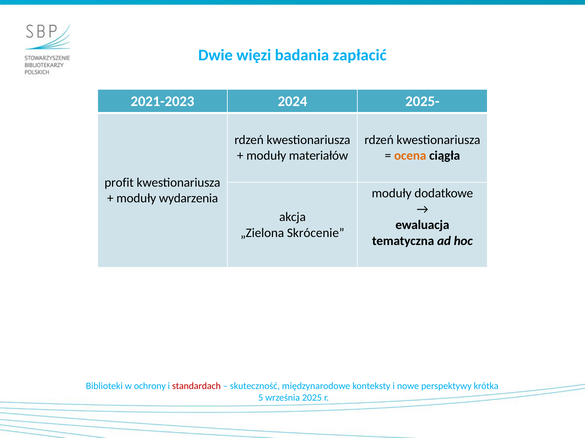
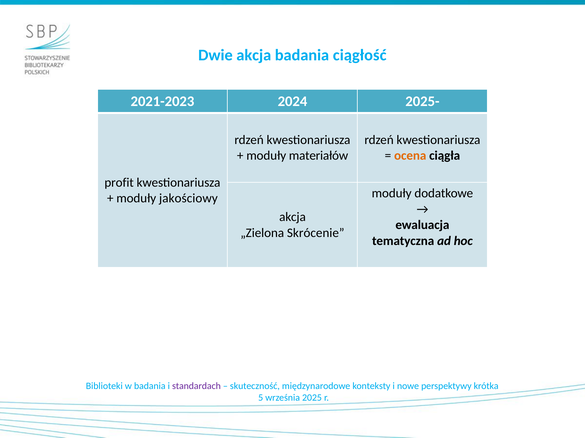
Dwie więzi: więzi -> akcja (254, 55)
zapłacić: zapłacić -> ciągłość (360, 55)
wydarzenia: wydarzenia -> jakościowy (188, 199)
w ochrony: ochrony -> badania (150, 387)
standardach colour: red -> purple (196, 387)
